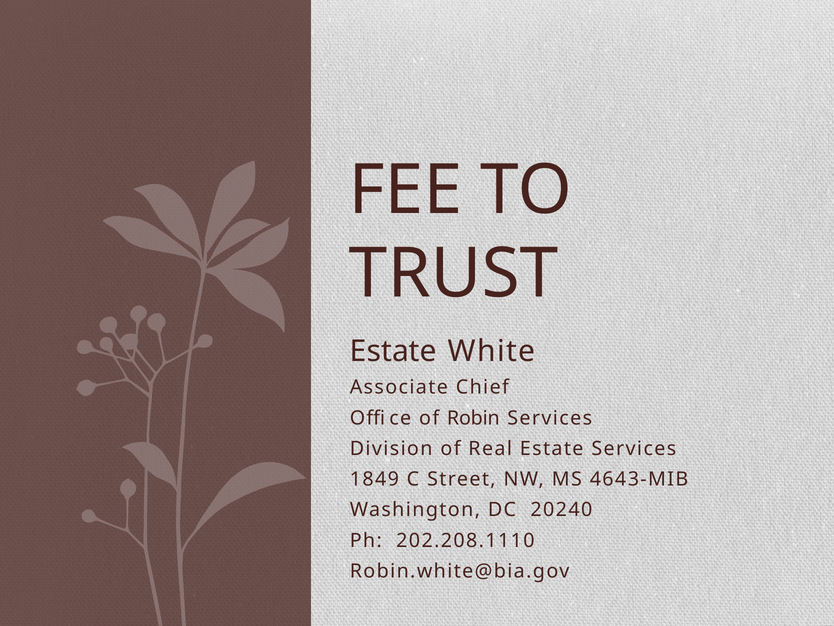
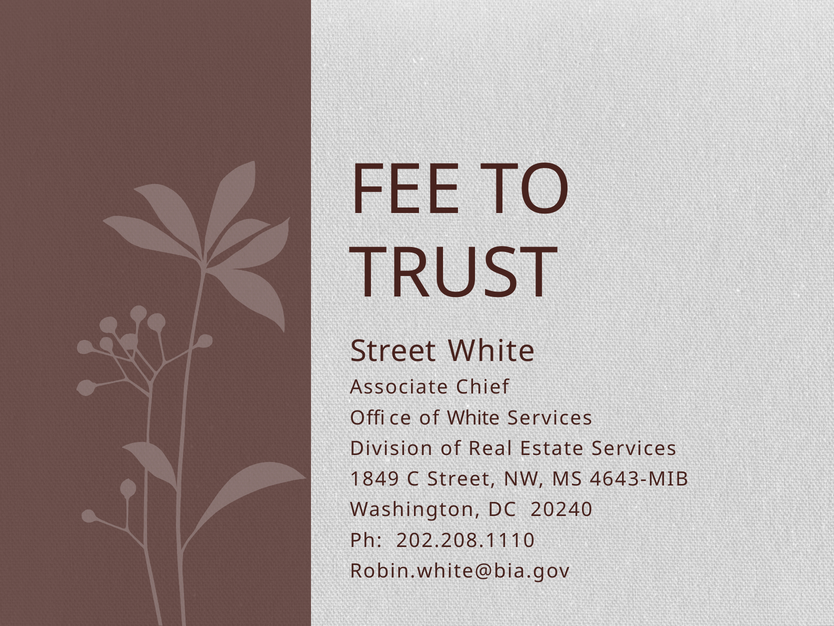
Estate: Estate -> Street (393, 351)
of Robin: Robin -> White (473, 418)
